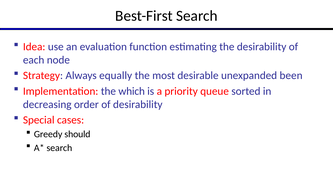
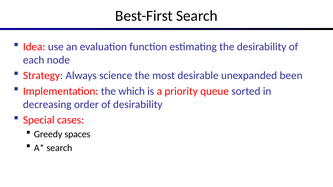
equally: equally -> science (116, 76)
should: should -> spaces (77, 134)
